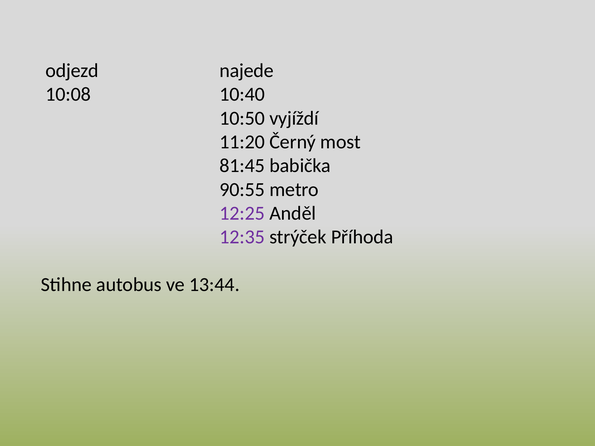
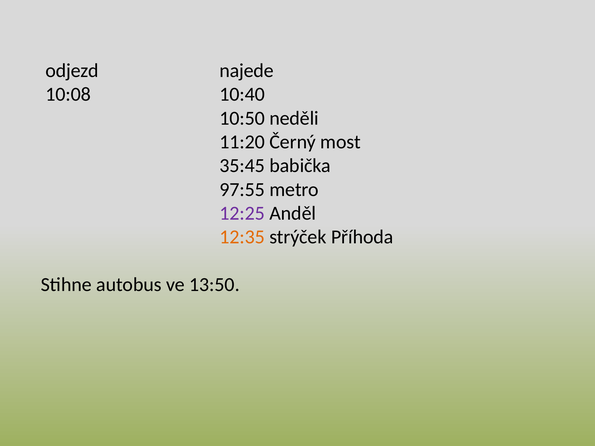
vyjíždí: vyjíždí -> neděli (294, 118)
81:45: 81:45 -> 35:45 (242, 166)
90:55: 90:55 -> 97:55 (242, 190)
12:35 colour: purple -> orange (242, 237)
13:44: 13:44 -> 13:50 (214, 285)
